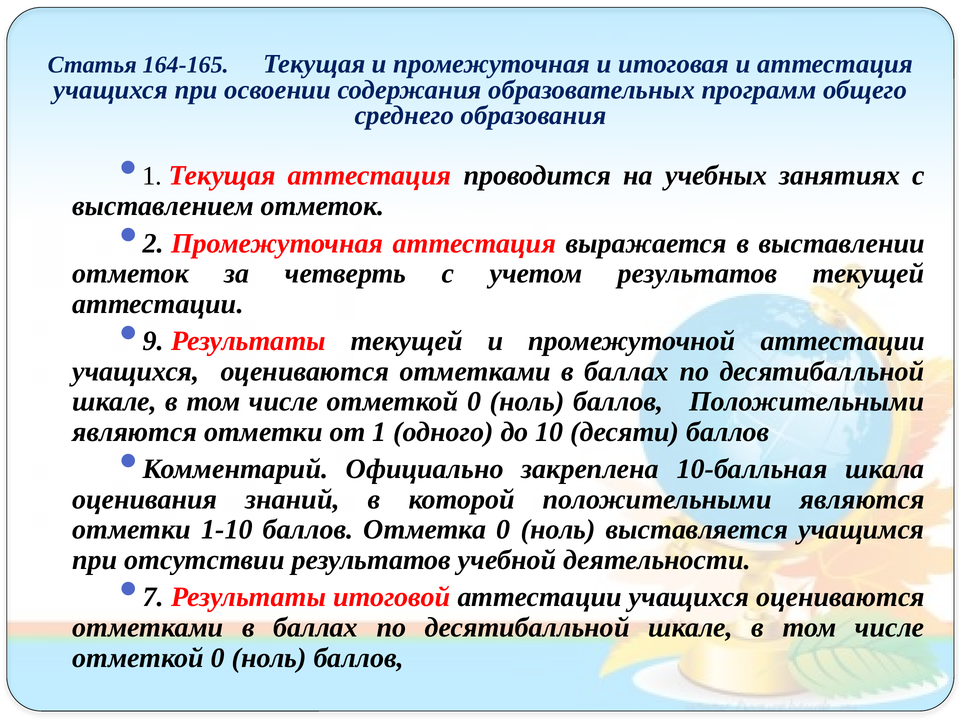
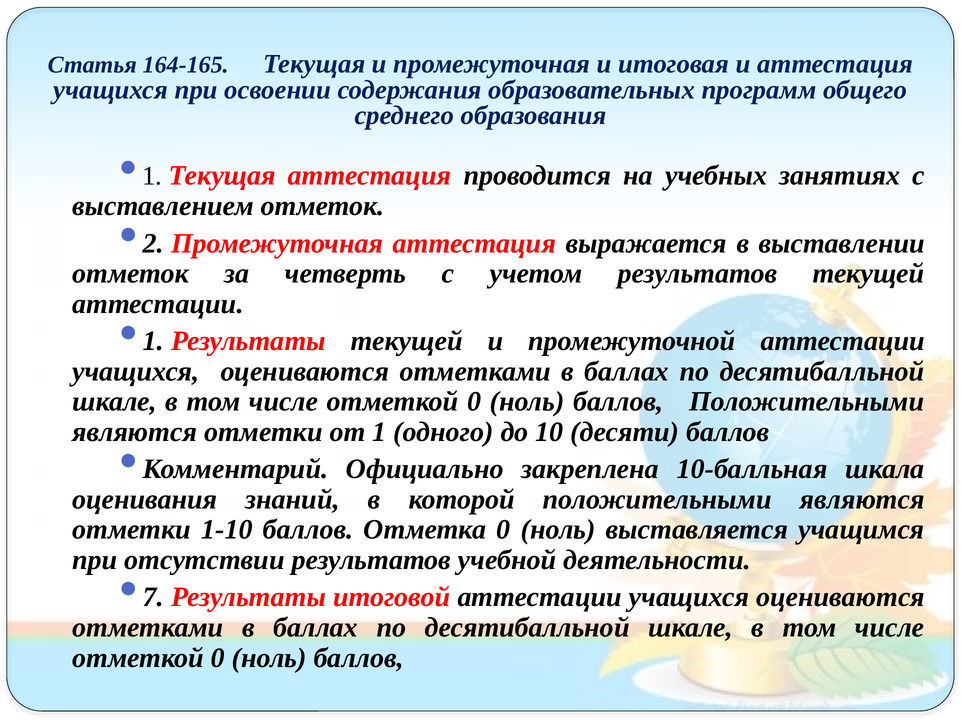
9: 9 -> 1 (153, 341)
